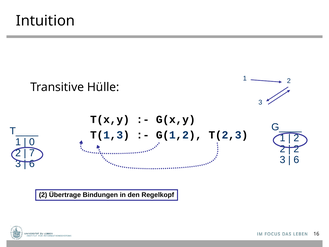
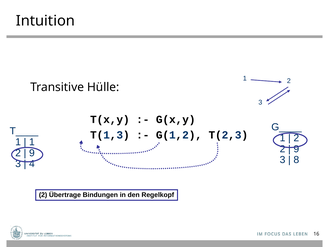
0: 0 -> 1 (32, 142)
2: 2 -> 9 (296, 149)
7: 7 -> 9 (32, 153)
6: 6 -> 8 (296, 160)
6: 6 -> 4 (32, 164)
